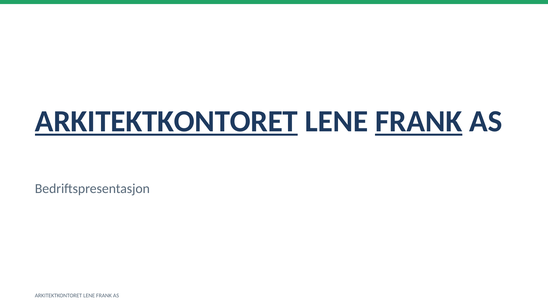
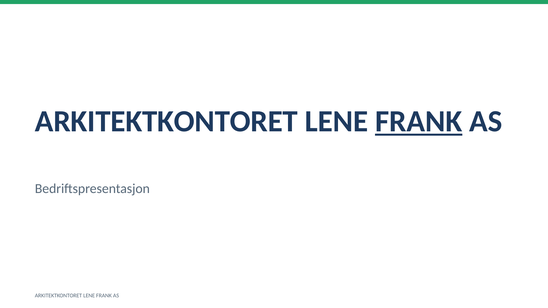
ARKITEKTKONTORET underline: present -> none (166, 122)
